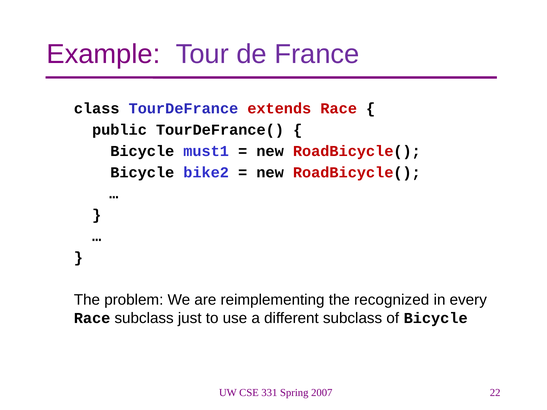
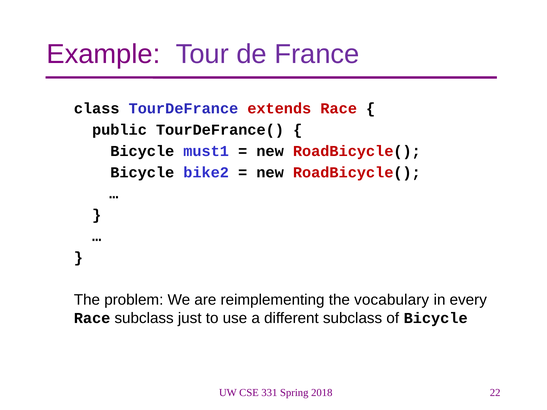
recognized: recognized -> vocabulary (392, 300)
2007: 2007 -> 2018 (322, 393)
